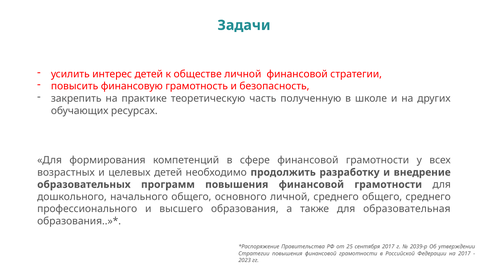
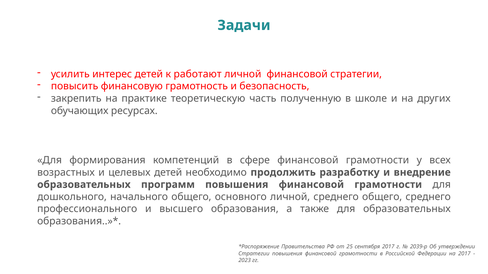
обществе: обществе -> работают (198, 74)
для образовательная: образовательная -> образовательных (407, 209)
